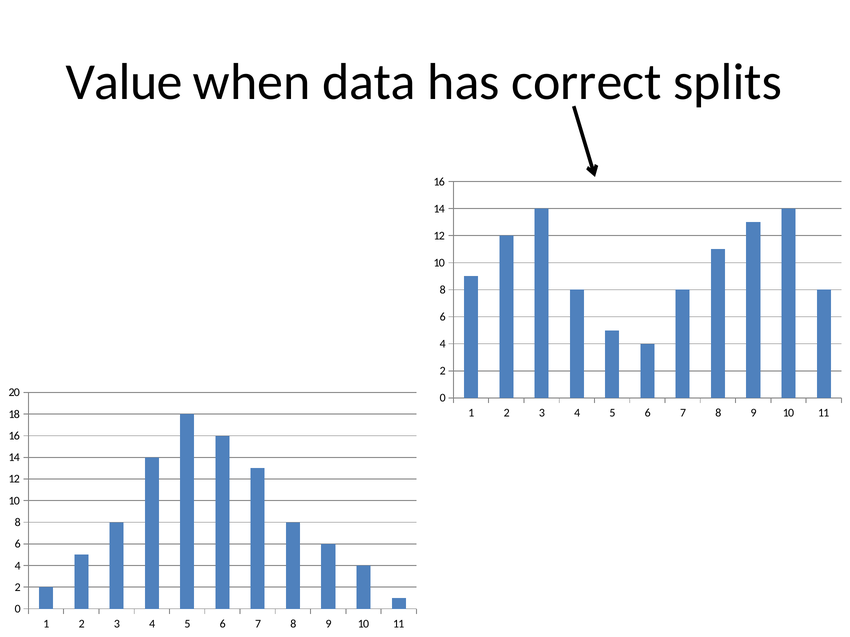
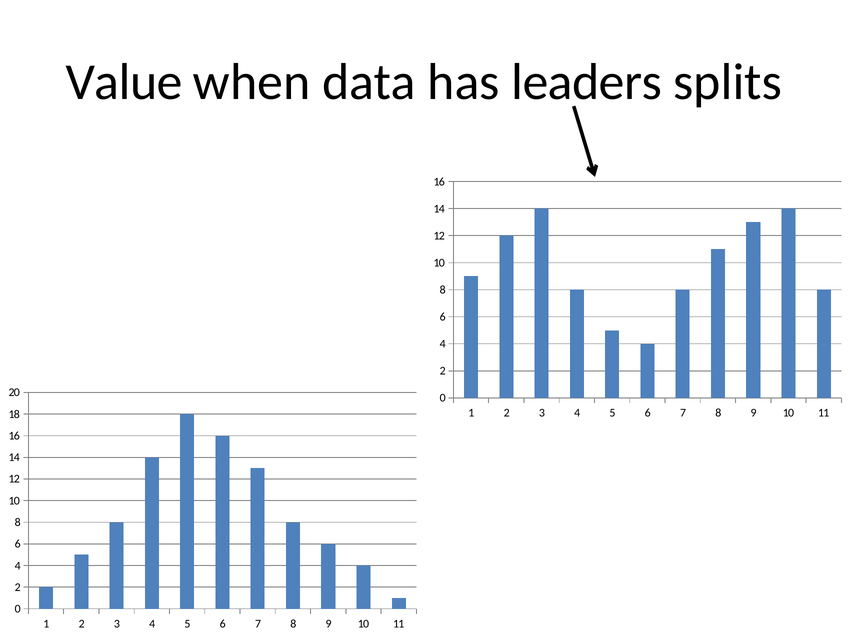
correct: correct -> leaders (587, 82)
